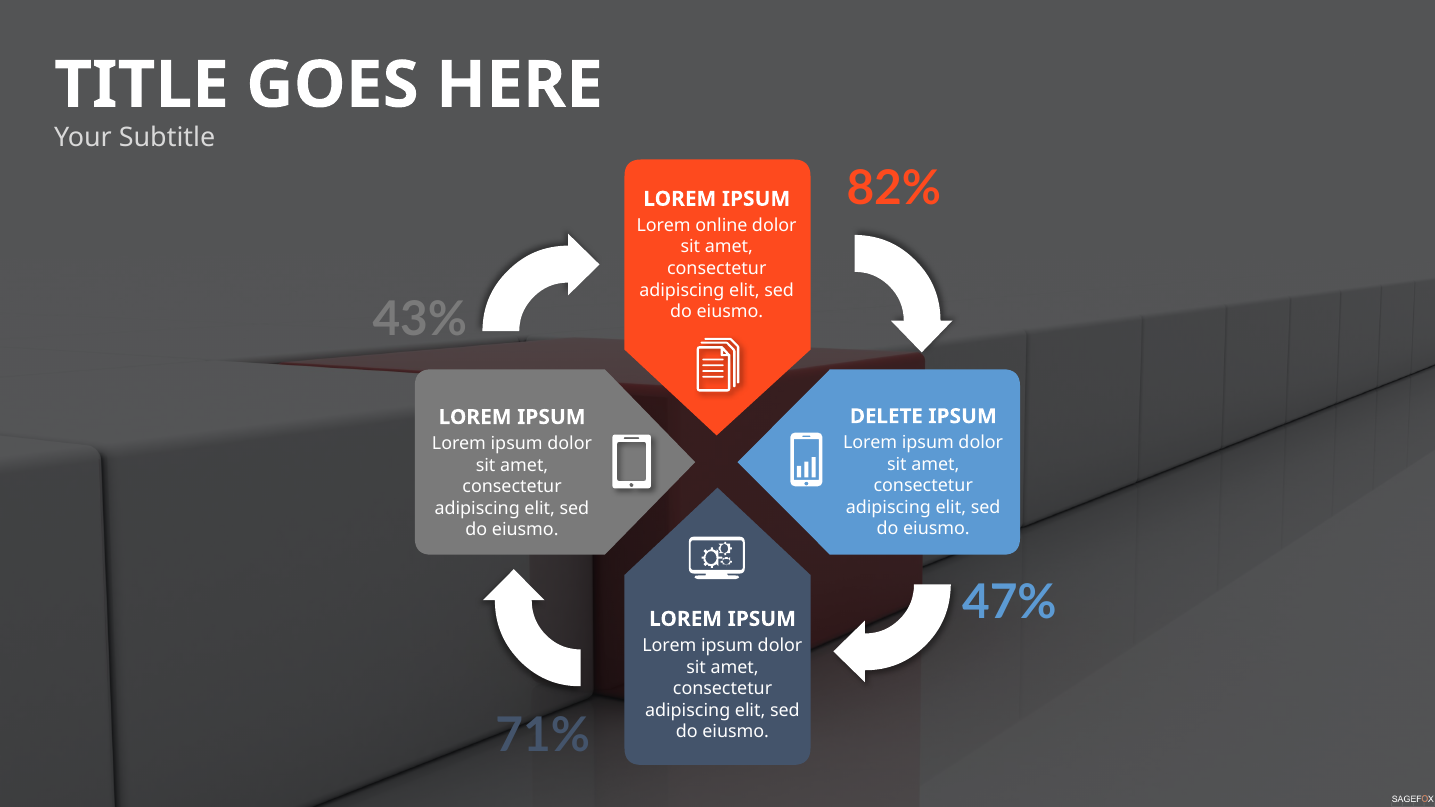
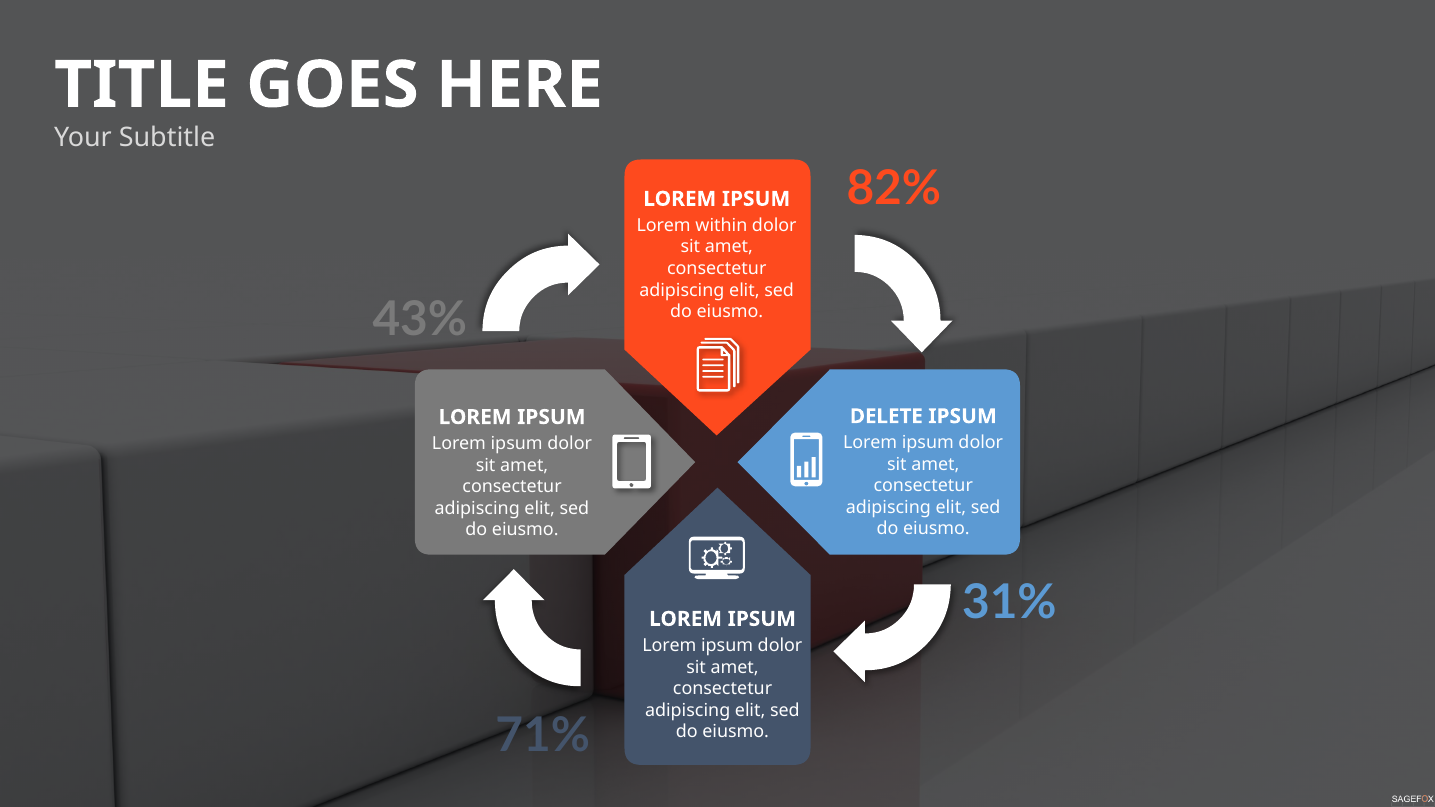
online: online -> within (721, 226)
47%: 47% -> 31% (1009, 602)
